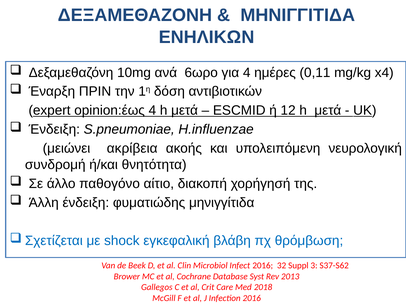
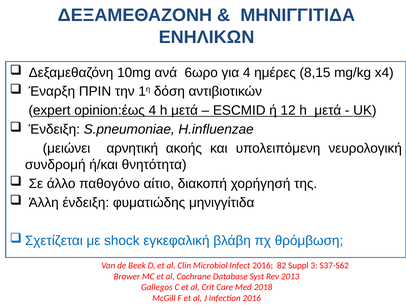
0,11: 0,11 -> 8,15 (315, 72)
ακρίβεια: ακρίβεια -> αρνητική (132, 148)
32: 32 -> 82 (282, 265)
